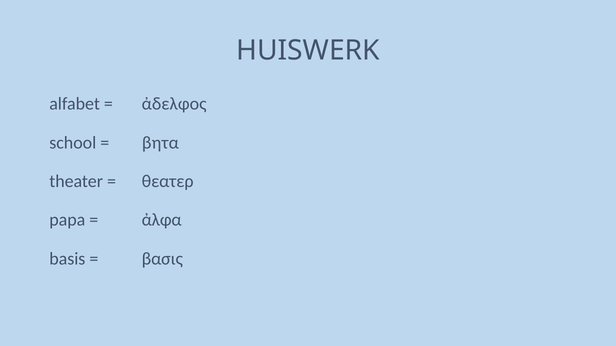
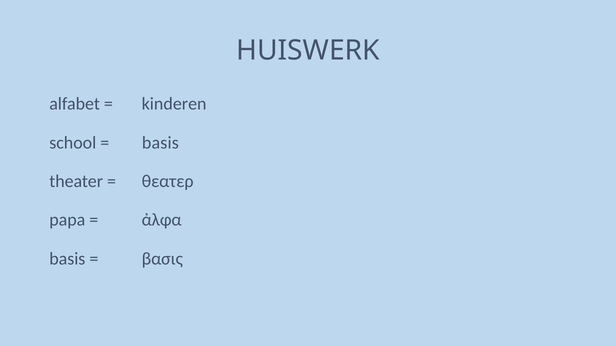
ἀδελφος: ἀδελφος -> kinderen (174, 104)
βητα: βητα -> basis (160, 143)
